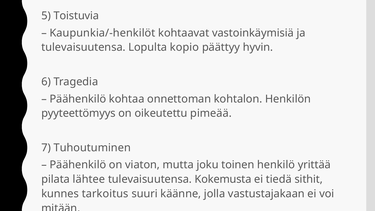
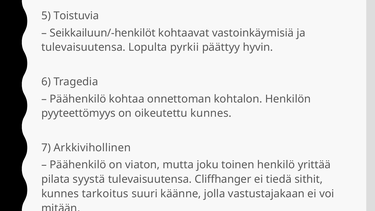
Kaupunkia/-henkilöt: Kaupunkia/-henkilöt -> Seikkailuun/-henkilöt (103, 33)
kopio: kopio -> pyrkii (184, 47)
oikeutettu pimeää: pimeää -> kunnes (211, 113)
Tuhoutuminen: Tuhoutuminen -> Arkkivihollinen (92, 148)
lähtee: lähtee -> syystä (89, 179)
Kokemusta: Kokemusta -> Cliffhanger (223, 179)
